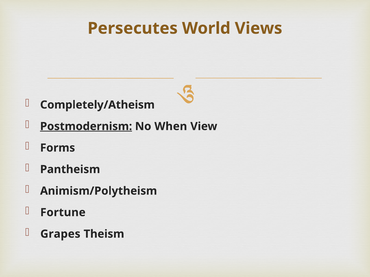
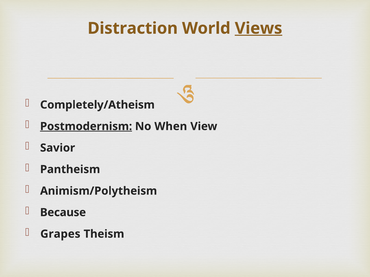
Persecutes: Persecutes -> Distraction (133, 28)
Views underline: none -> present (259, 28)
Forms: Forms -> Savior (58, 148)
Fortune: Fortune -> Because (63, 213)
